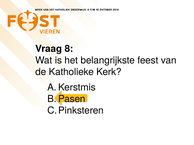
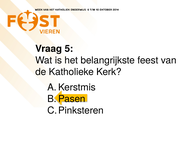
8: 8 -> 5 (69, 49)
